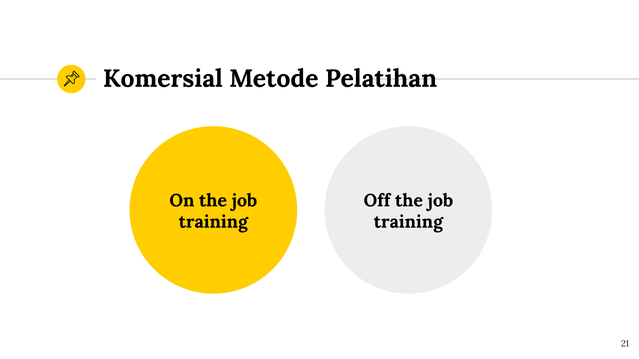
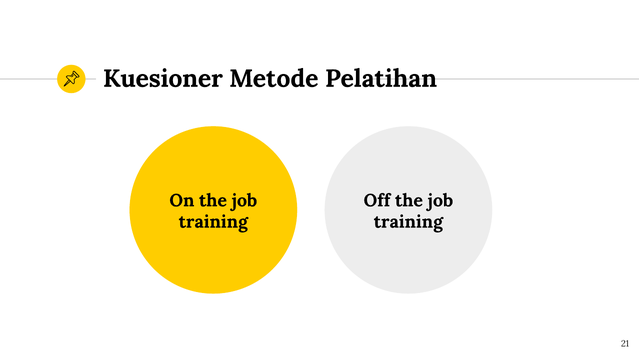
Komersial: Komersial -> Kuesioner (163, 79)
